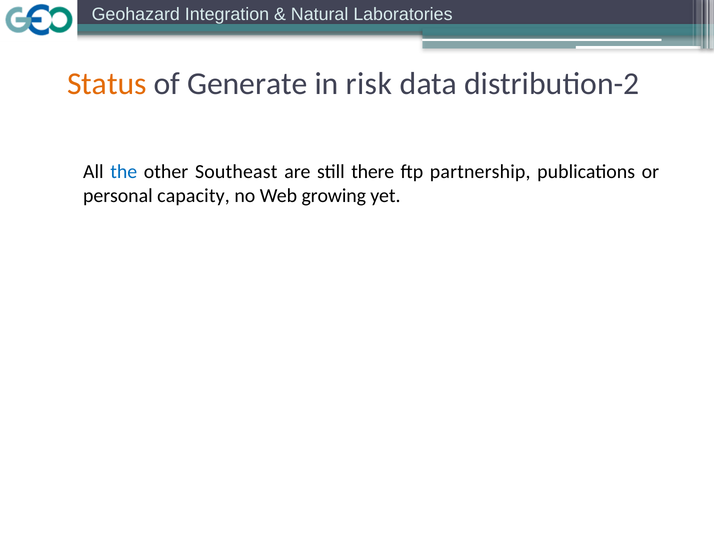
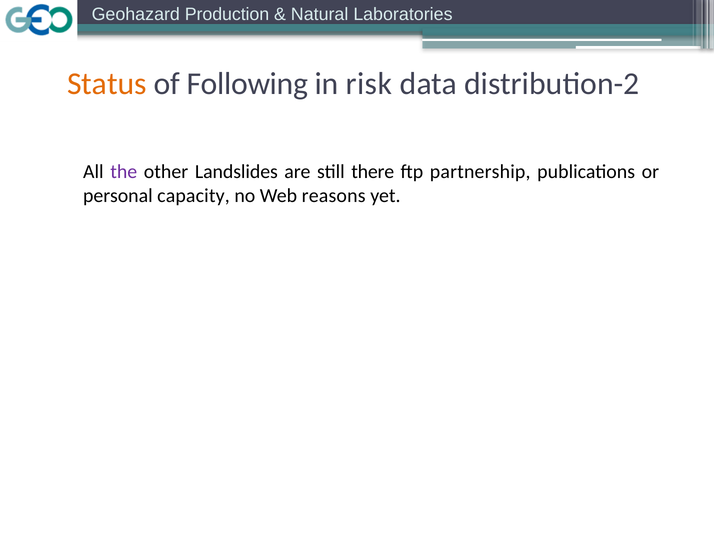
Integration: Integration -> Production (227, 14)
Generate: Generate -> Following (247, 84)
the colour: blue -> purple (124, 172)
Southeast: Southeast -> Landslides (236, 172)
growing: growing -> reasons (334, 195)
